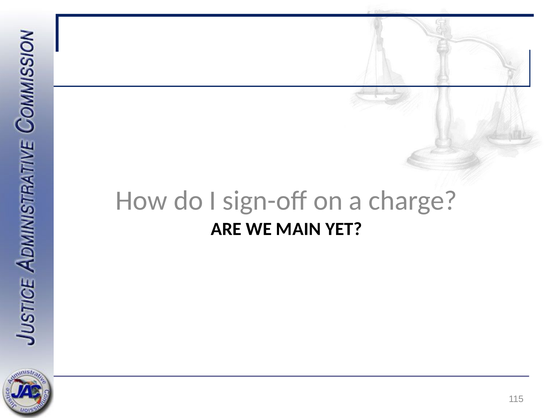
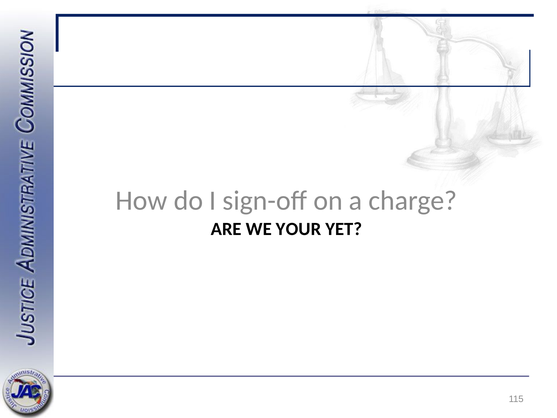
MAIN: MAIN -> YOUR (299, 229)
